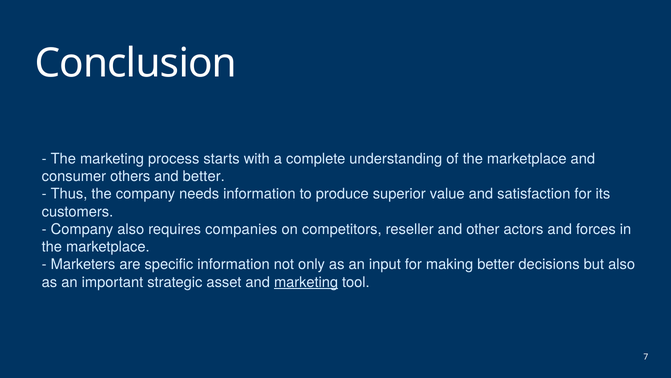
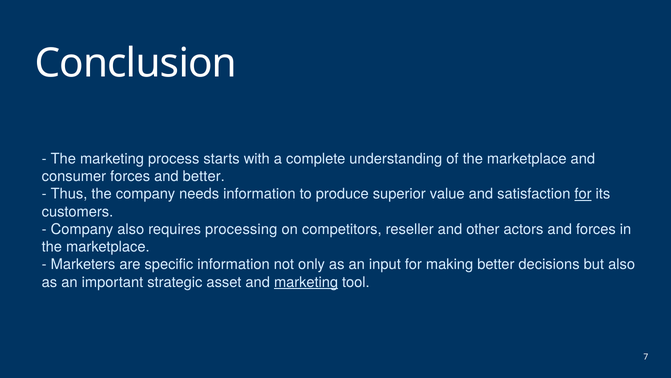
consumer others: others -> forces (130, 176)
for underline: none -> present (583, 194)
companies: companies -> processing (241, 229)
